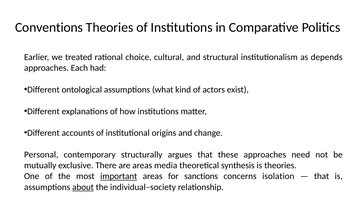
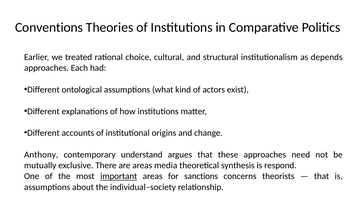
Personal: Personal -> Anthony (41, 155)
structurally: structurally -> understand (142, 155)
is theories: theories -> respond (280, 165)
isolation: isolation -> theorists (278, 176)
about underline: present -> none (83, 187)
